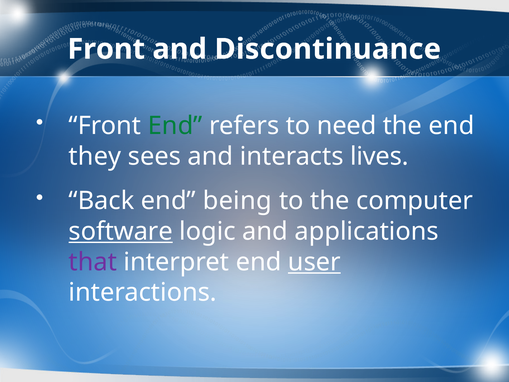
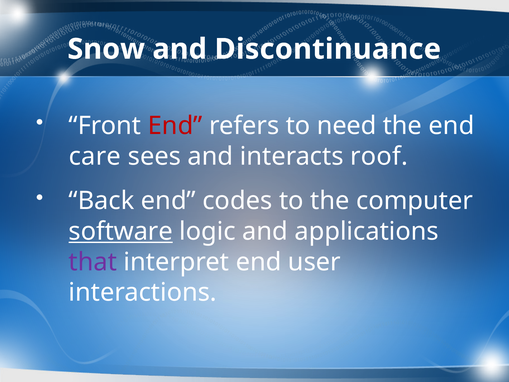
Front: Front -> Snow (106, 49)
End colour: green -> red (175, 126)
they: they -> care (95, 156)
lives: lives -> roof (379, 156)
being: being -> codes (237, 201)
user underline: present -> none (314, 262)
